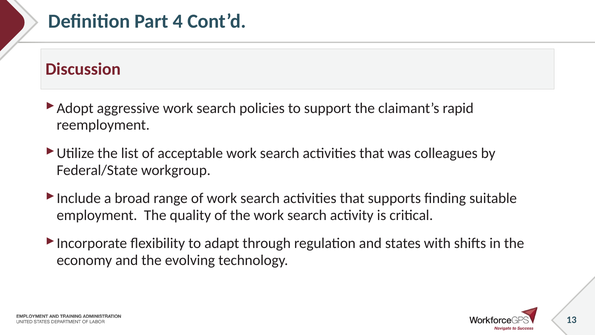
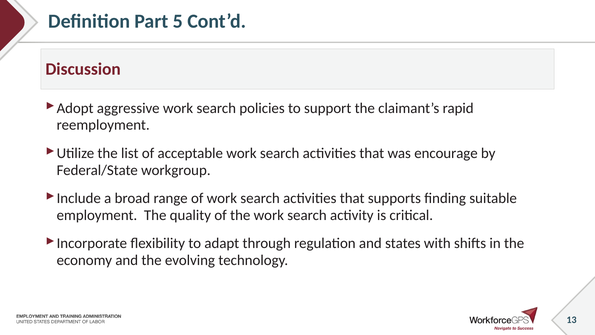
4: 4 -> 5 (178, 21)
colleagues: colleagues -> encourage (446, 153)
